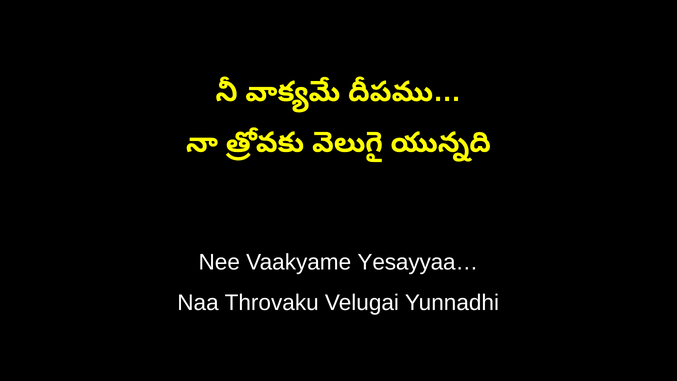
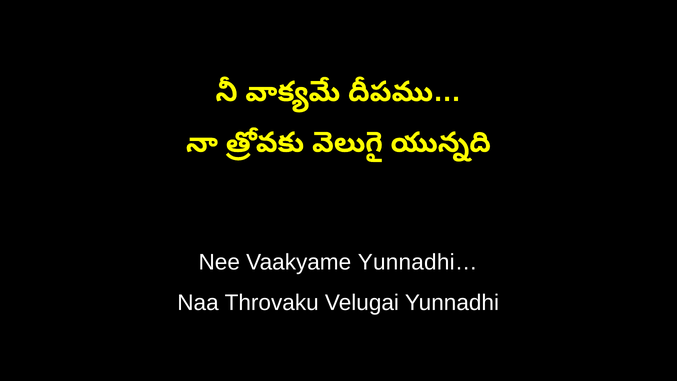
Yesayyaa…: Yesayyaa… -> Yunnadhi… (418, 262)
